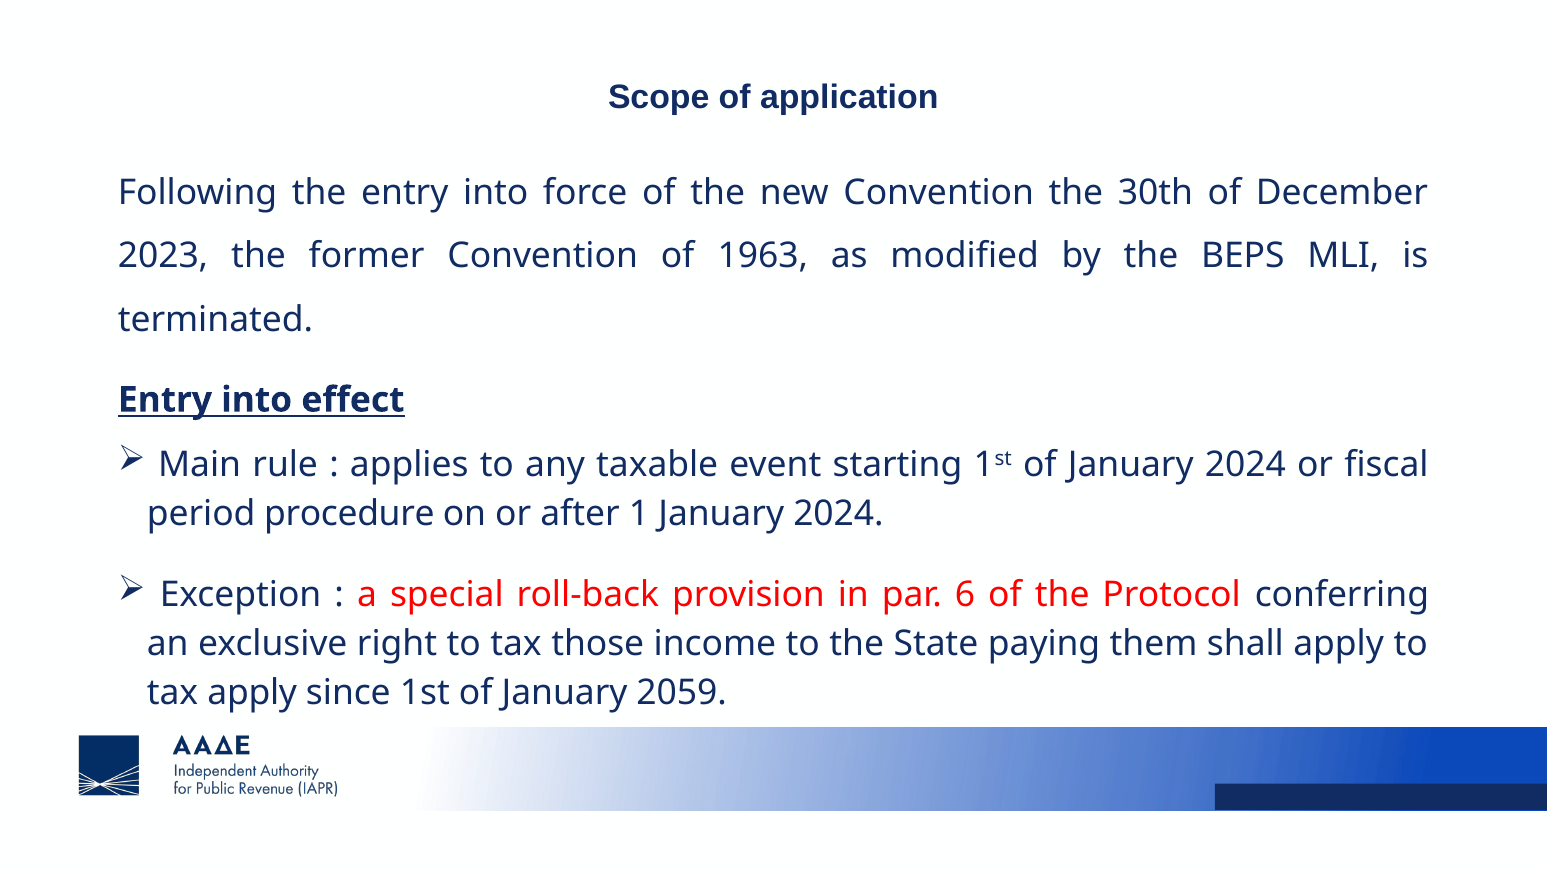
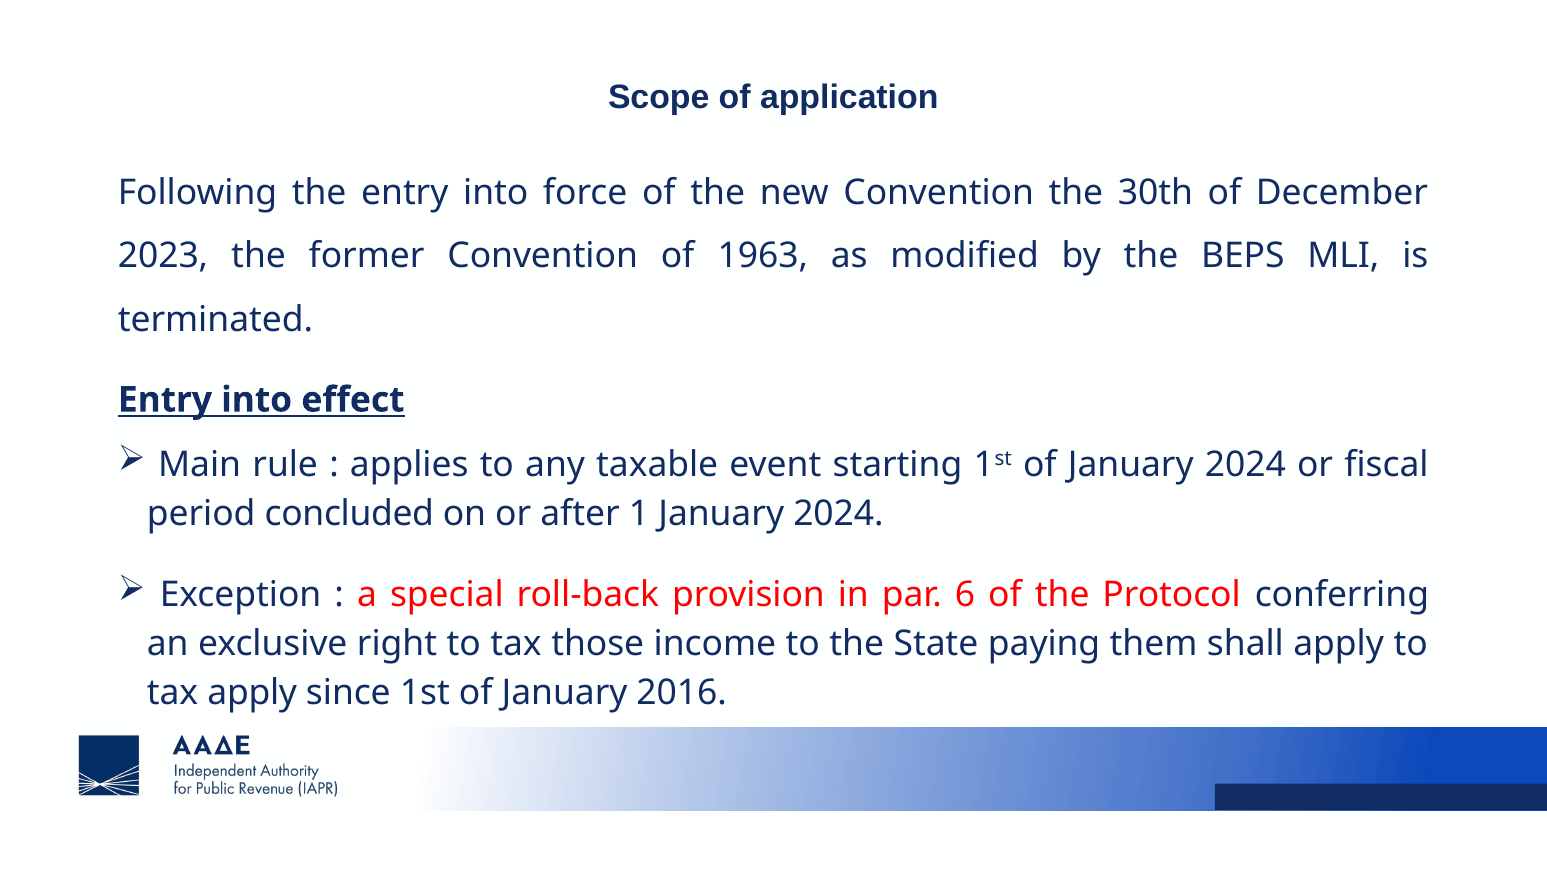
procedure: procedure -> concluded (349, 514)
2059: 2059 -> 2016 (682, 693)
